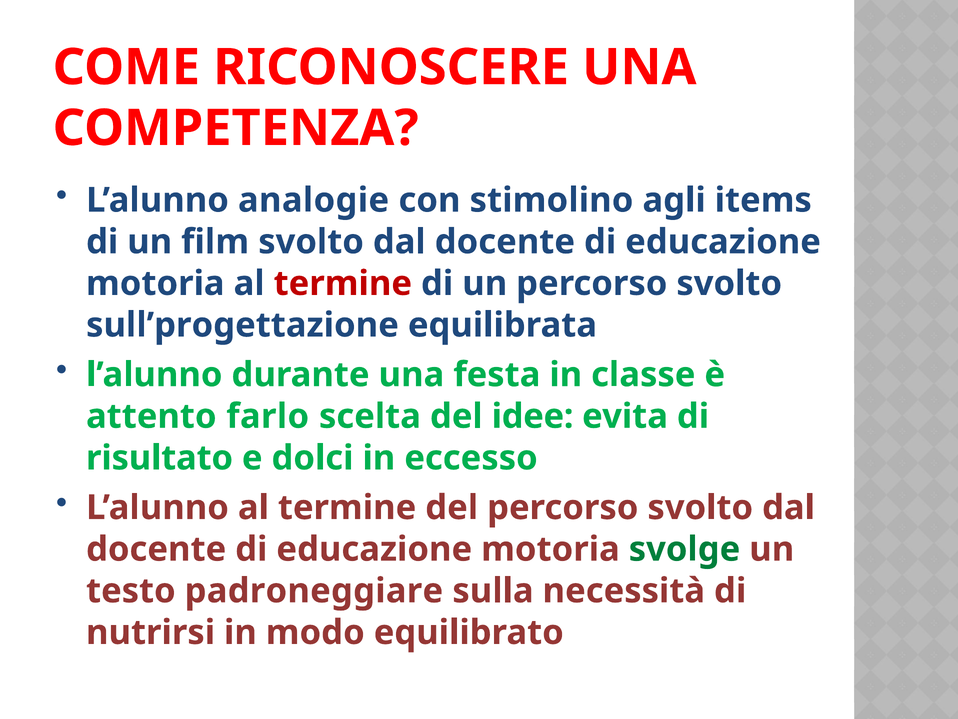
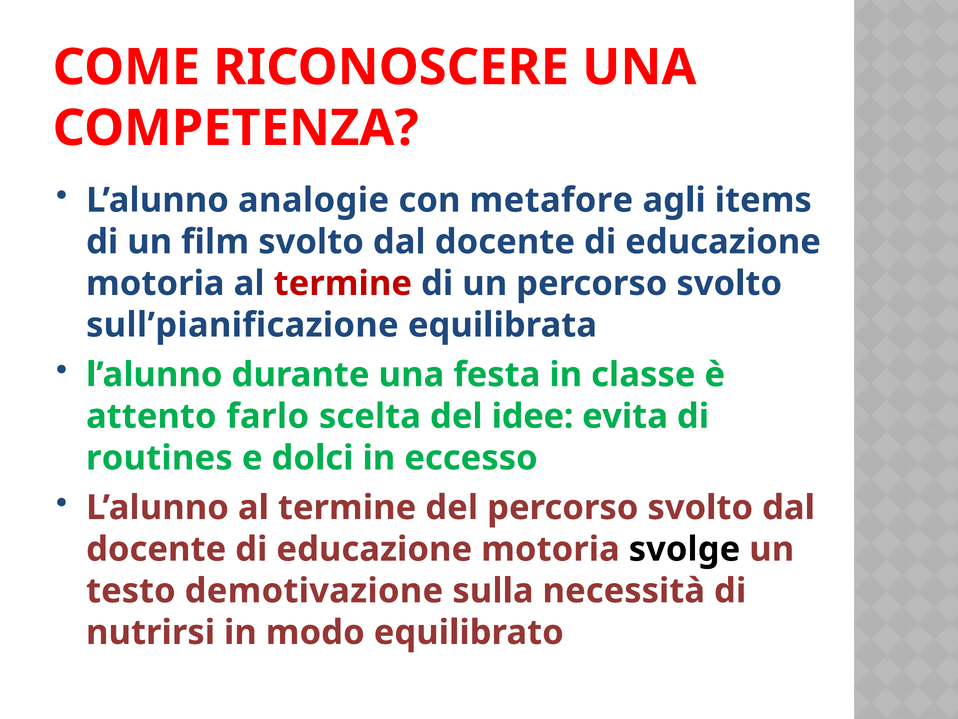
stimolino: stimolino -> metafore (551, 200)
sull’progettazione: sull’progettazione -> sull’pianificazione (242, 325)
risultato: risultato -> routines (159, 458)
svolge colour: green -> black (685, 549)
padroneggiare: padroneggiare -> demotivazione (314, 591)
